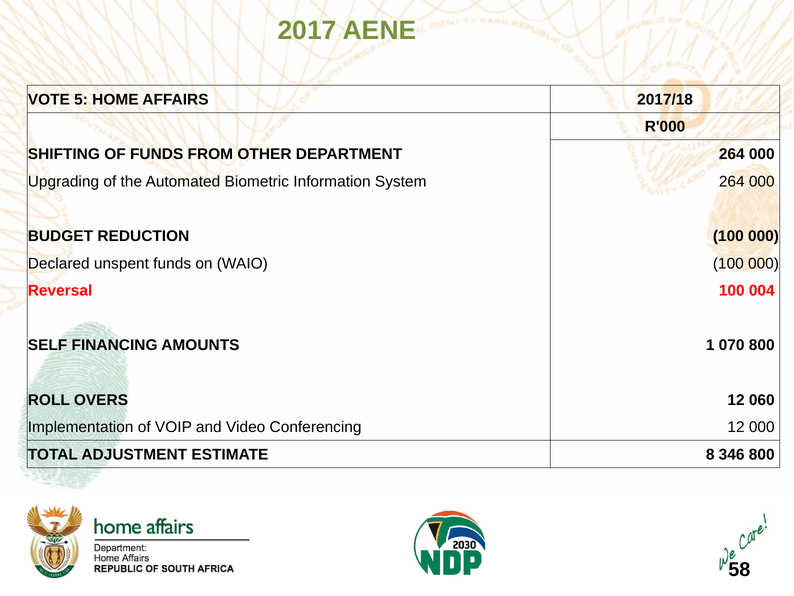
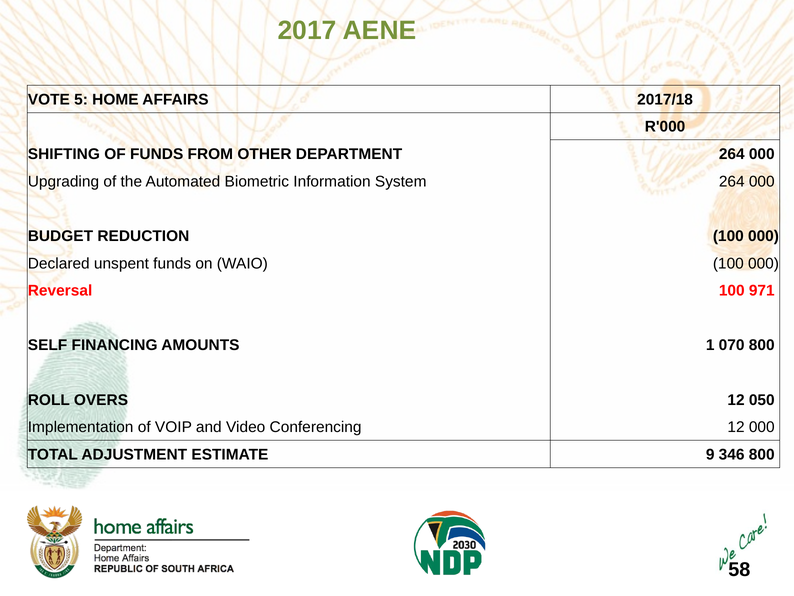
004: 004 -> 971 (762, 290)
060: 060 -> 050 (762, 400)
8: 8 -> 9 (710, 454)
